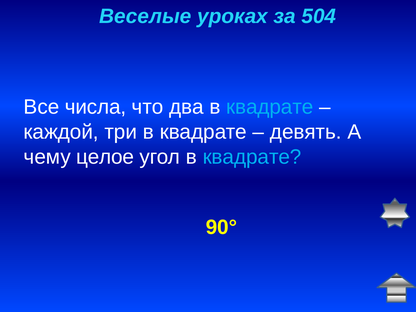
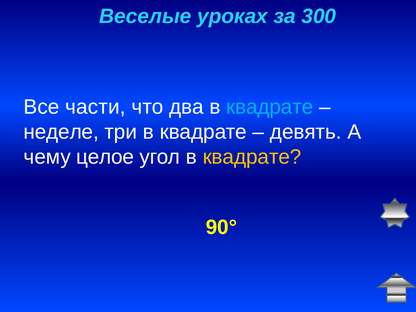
504: 504 -> 300 (319, 16)
числа: числа -> части (95, 107)
каждой: каждой -> неделе (61, 132)
квадрате colour: light blue -> yellow (252, 157)
